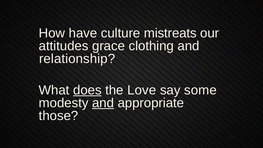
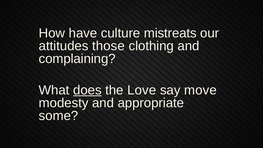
grace: grace -> those (108, 46)
relationship: relationship -> complaining (77, 59)
some: some -> move (200, 90)
and underline: present -> none (103, 103)
those: those -> some (59, 116)
